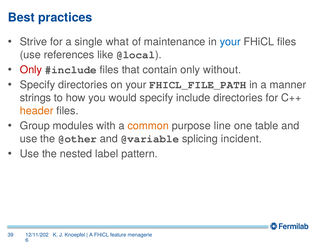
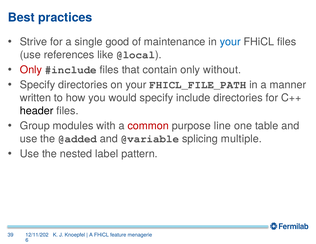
what: what -> good (117, 42)
strings: strings -> written (35, 98)
header colour: orange -> black (37, 111)
common colour: orange -> red (148, 126)
@other: @other -> @added (78, 139)
incident: incident -> multiple (241, 139)
